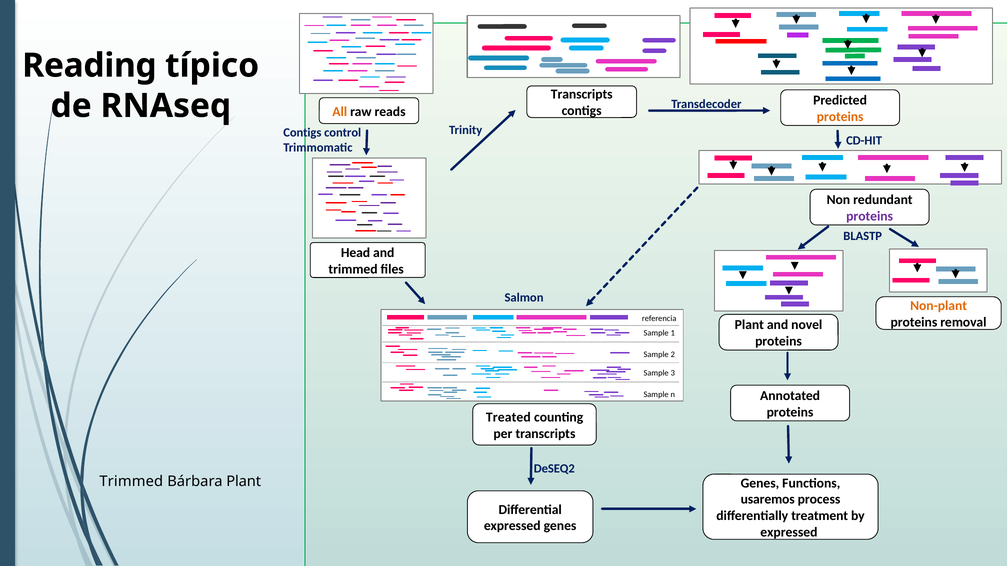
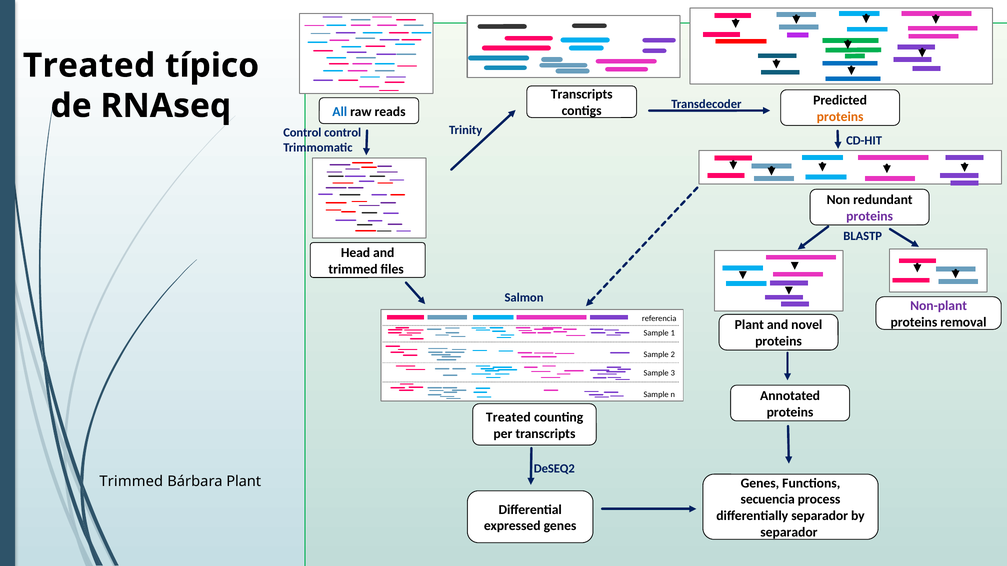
Reading: Reading -> Treated (89, 66)
All colour: orange -> blue (340, 112)
Contigs: Contigs -> Control (302, 133)
Non-plant colour: orange -> purple (939, 306)
usaremos: usaremos -> secuencia (768, 500)
differentially treatment: treatment -> separador (820, 516)
expressed: expressed -> separador (789, 533)
